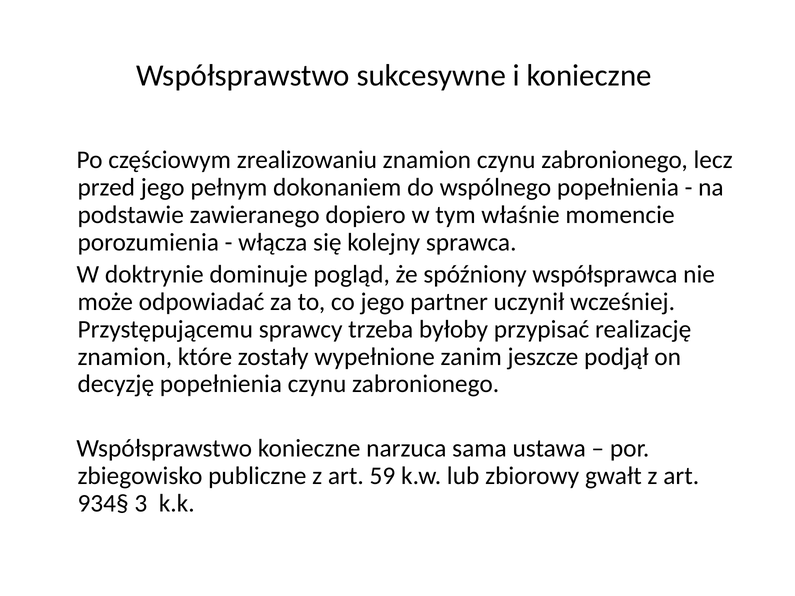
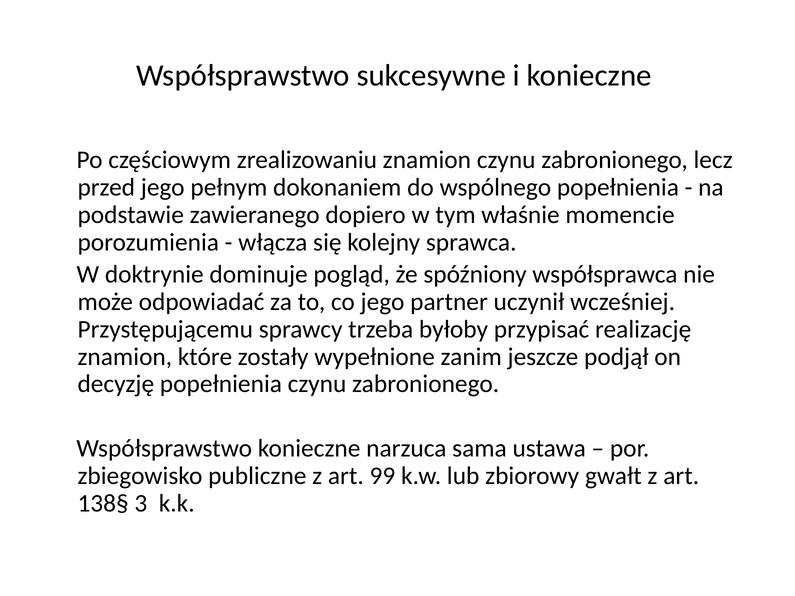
59: 59 -> 99 (382, 476)
934§: 934§ -> 138§ (103, 503)
